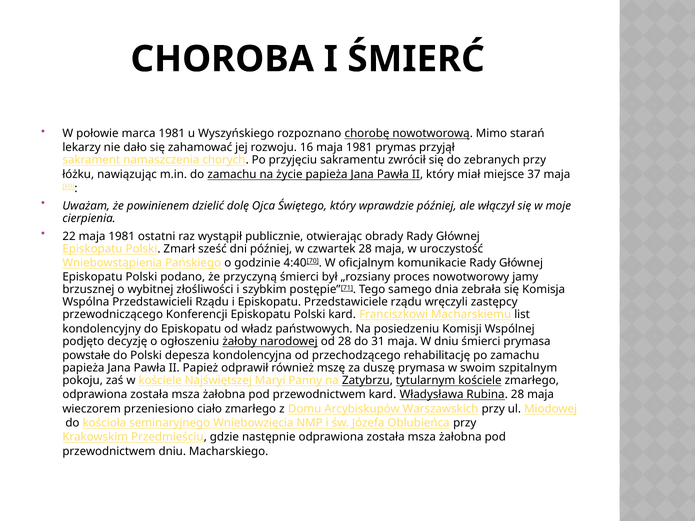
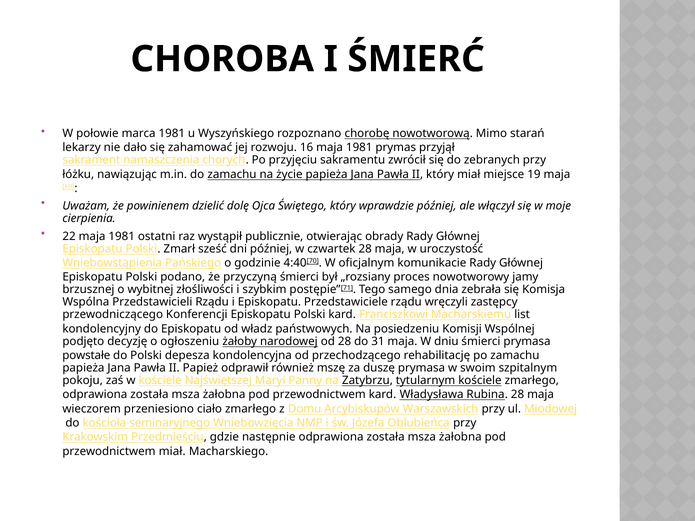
37: 37 -> 19 (534, 174)
przewodnictwem dniu: dniu -> miał (172, 452)
